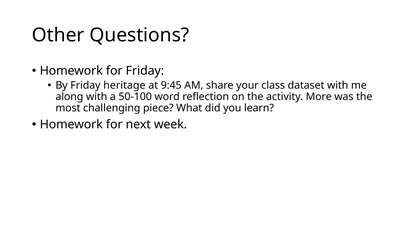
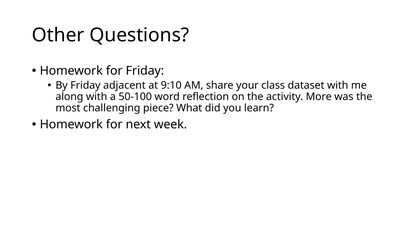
heritage: heritage -> adjacent (124, 85)
9:45: 9:45 -> 9:10 (171, 85)
